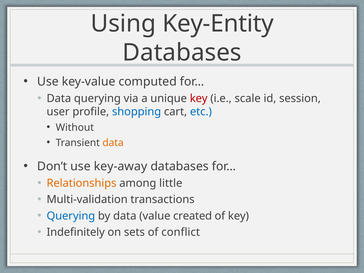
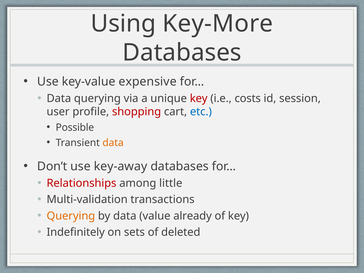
Key-Entity: Key-Entity -> Key-More (218, 24)
computed: computed -> expensive (148, 82)
scale: scale -> costs (248, 98)
shopping colour: blue -> red (137, 112)
Without: Without -> Possible (75, 127)
Relationships colour: orange -> red (81, 183)
Querying colour: blue -> orange (71, 216)
created: created -> already (193, 216)
conflict: conflict -> deleted (181, 232)
